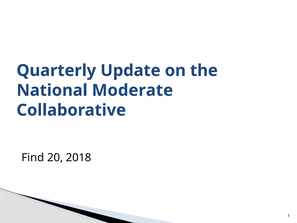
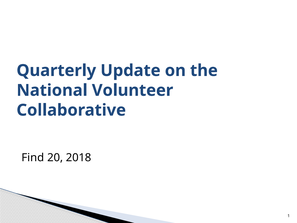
Moderate: Moderate -> Volunteer (133, 90)
